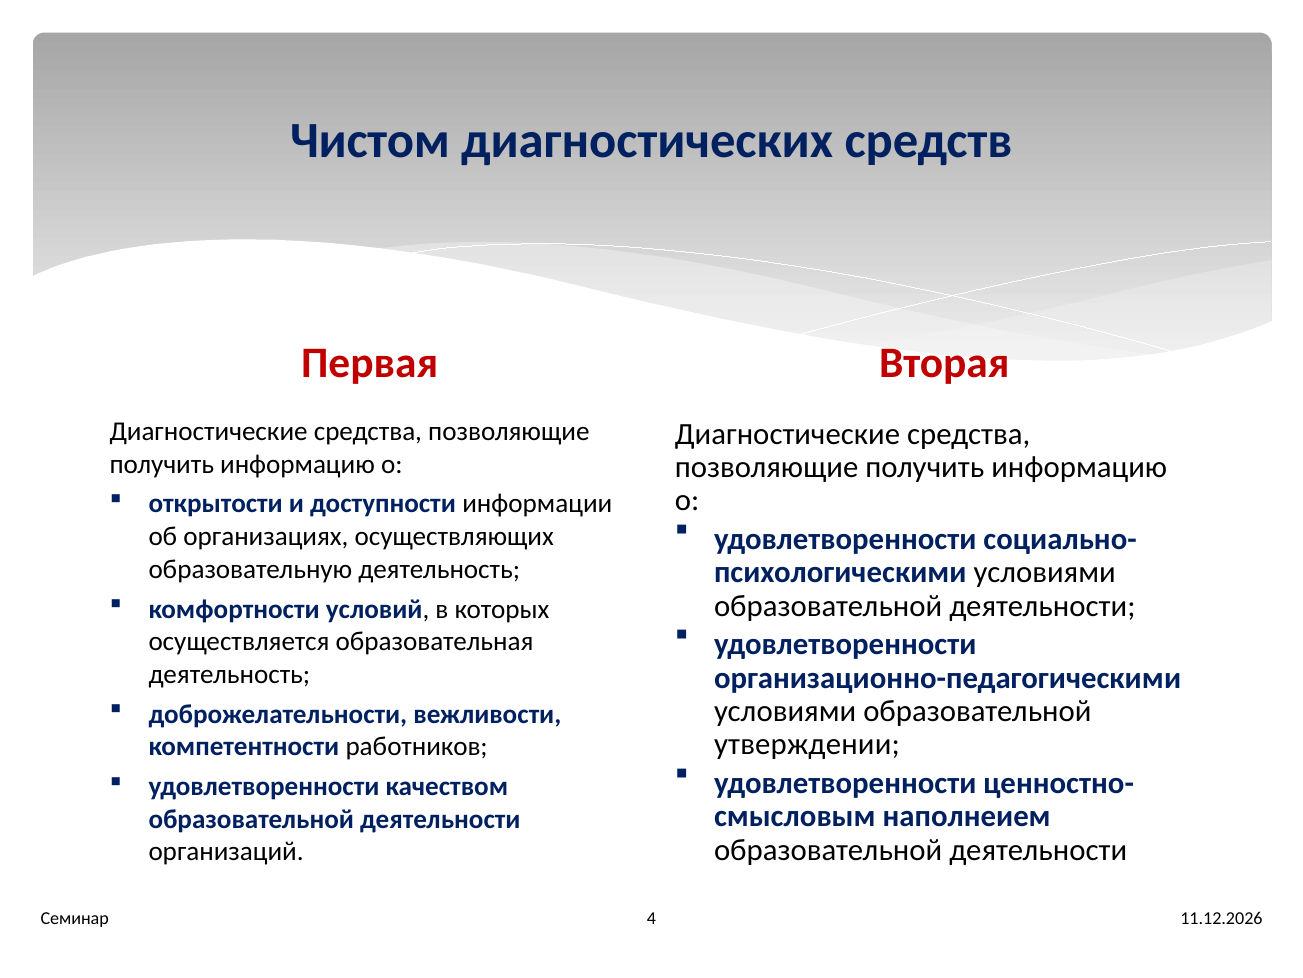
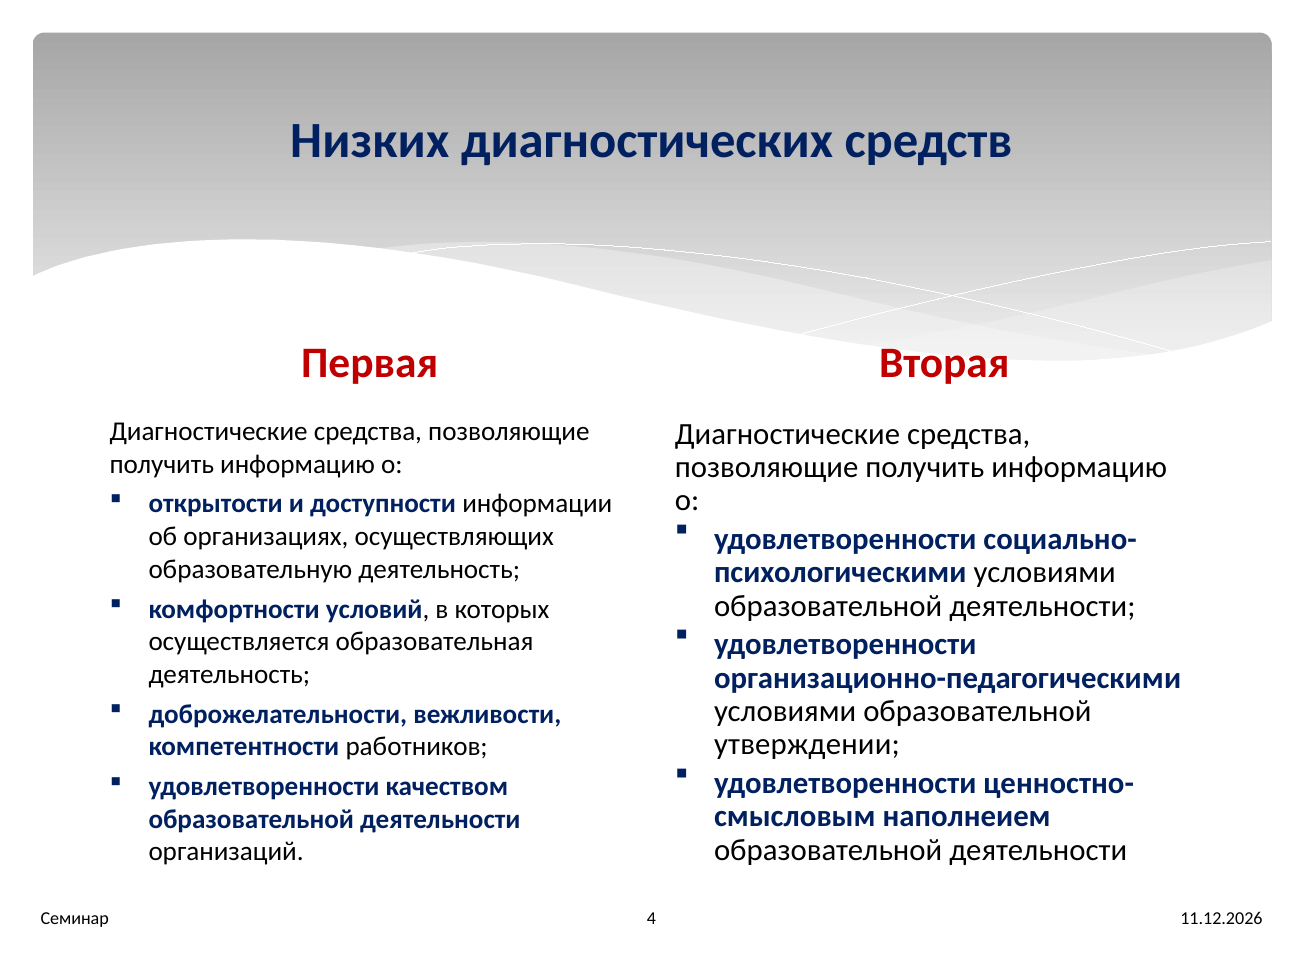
Чистом: Чистом -> Низких (370, 141)
